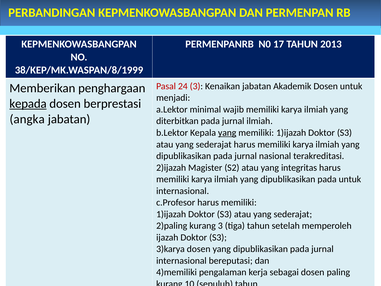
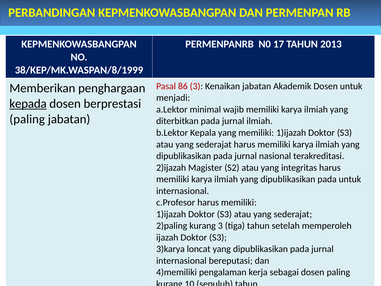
24: 24 -> 86 (183, 86)
angka: angka -> paling (27, 119)
yang underline: present -> none (227, 133)
3)karya dosen: dosen -> loncat (199, 249)
